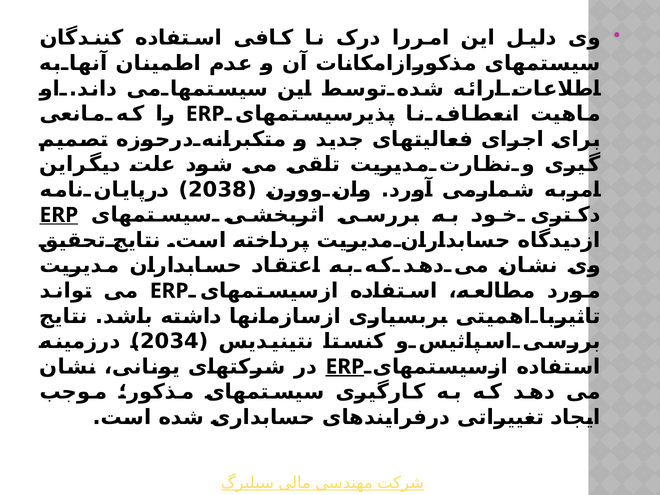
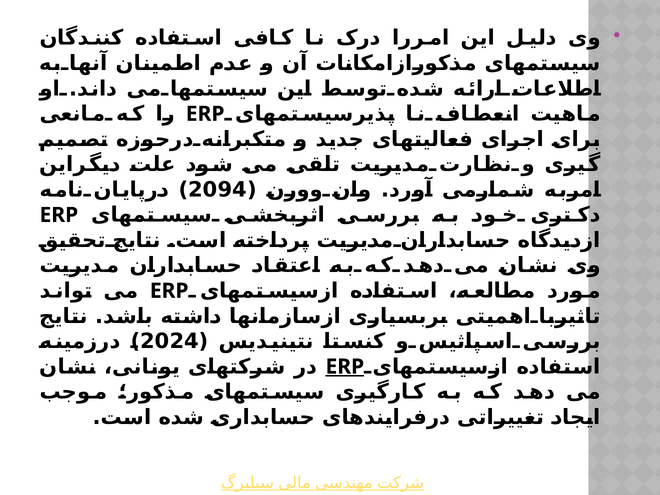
2038: 2038 -> 2094 (218, 190)
ERP underline: present -> none (59, 215)
2034: 2034 -> 2024 (170, 341)
